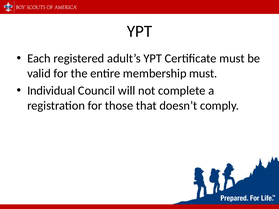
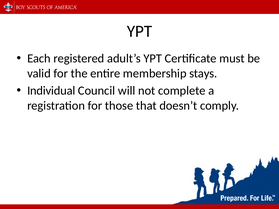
membership must: must -> stays (203, 73)
